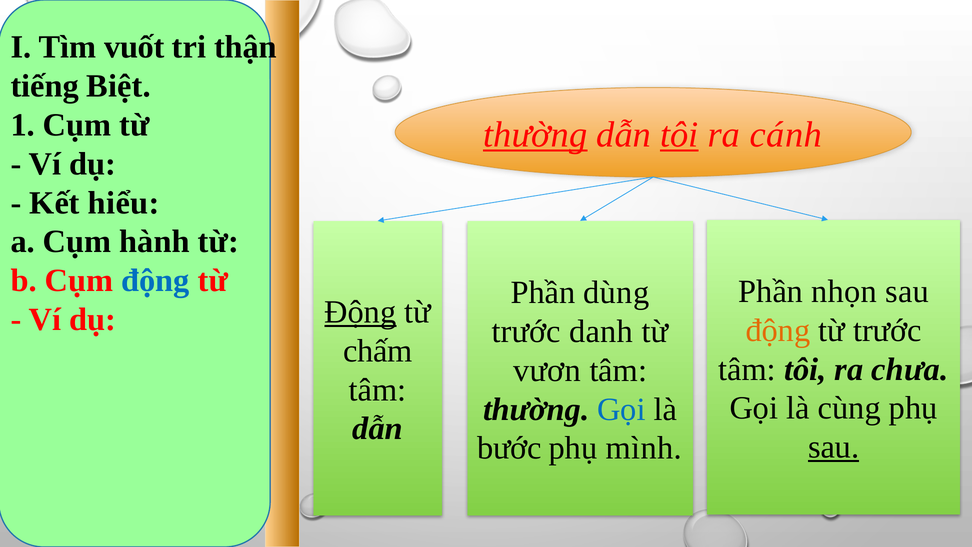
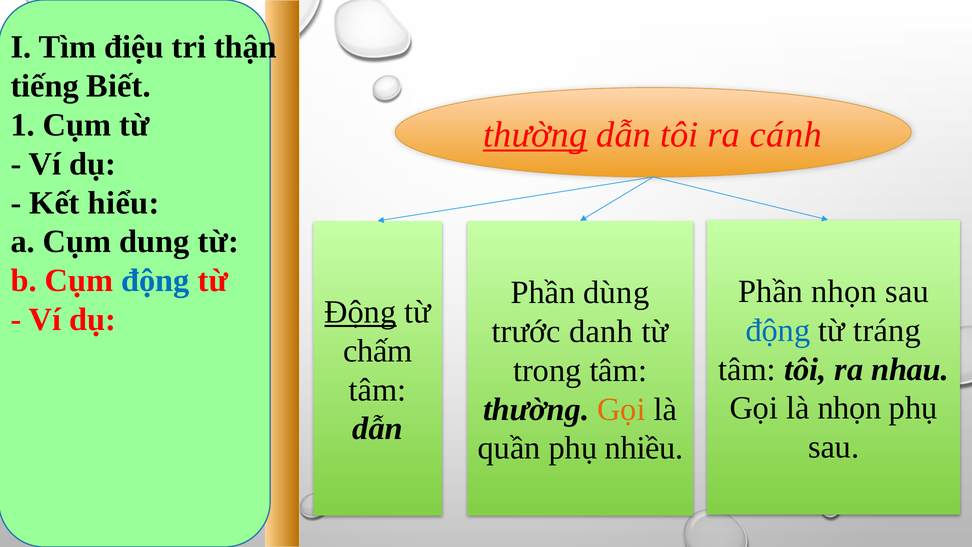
vuốt: vuốt -> điệu (134, 47)
Biệt: Biệt -> Biết (119, 86)
tôi underline: present -> none (679, 135)
hành: hành -> dung (155, 242)
động colour: orange -> blue (778, 330)
từ trước: trước -> tráng (887, 330)
chưa: chưa -> nhau (910, 369)
vươn: vươn -> trong (547, 370)
là cùng: cùng -> nhọn (849, 408)
Gọi colour: blue -> orange (621, 409)
sau underline: present -> none (834, 447)
bước: bước -> quần (509, 448)
mình: mình -> nhiều (644, 448)
